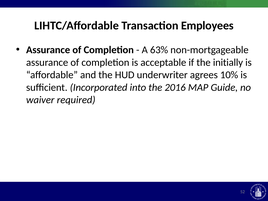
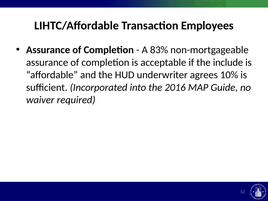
63%: 63% -> 83% (159, 50)
initially: initially -> include (228, 62)
